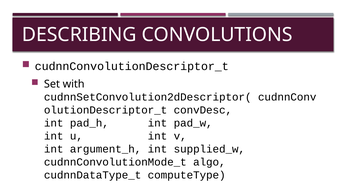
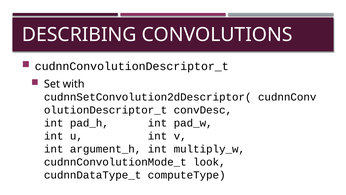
supplied_w: supplied_w -> multiply_w (209, 149)
algo: algo -> look (209, 162)
